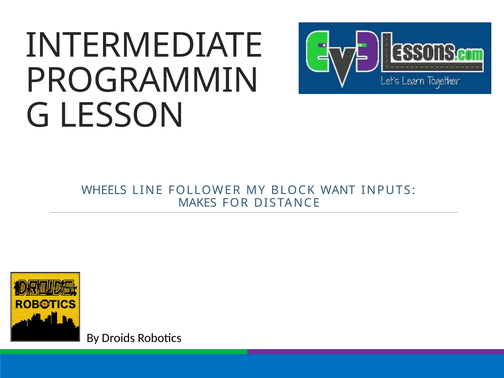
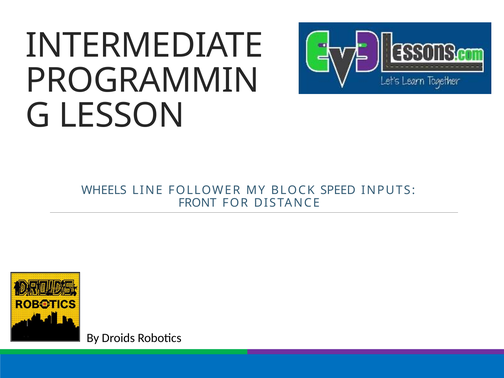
WANT: WANT -> SPEED (338, 190)
MAKES: MAKES -> FRONT (197, 203)
